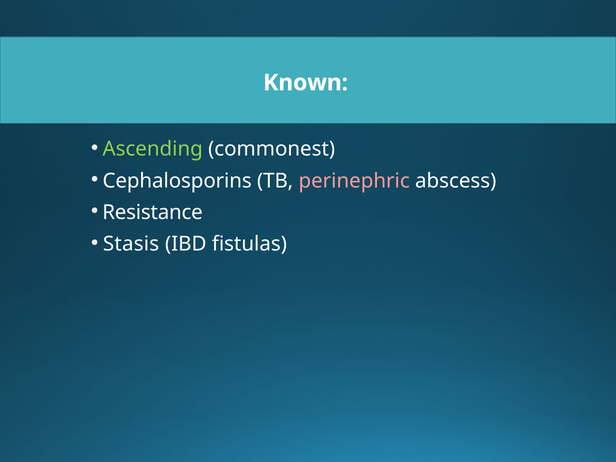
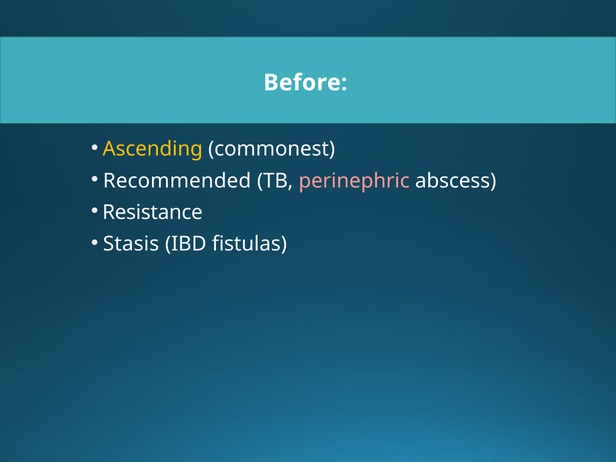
Known: Known -> Before (305, 83)
Ascending colour: light green -> yellow (153, 149)
Cephalosporins: Cephalosporins -> Recommended (177, 181)
